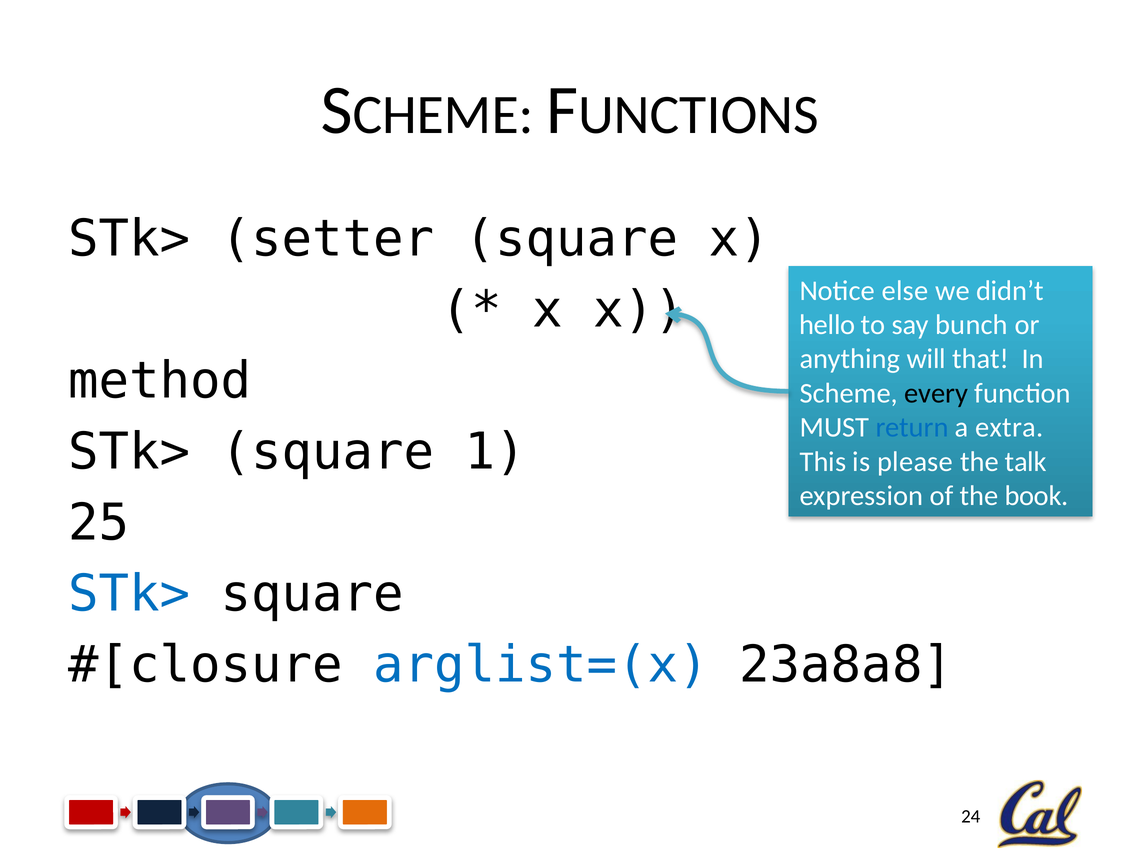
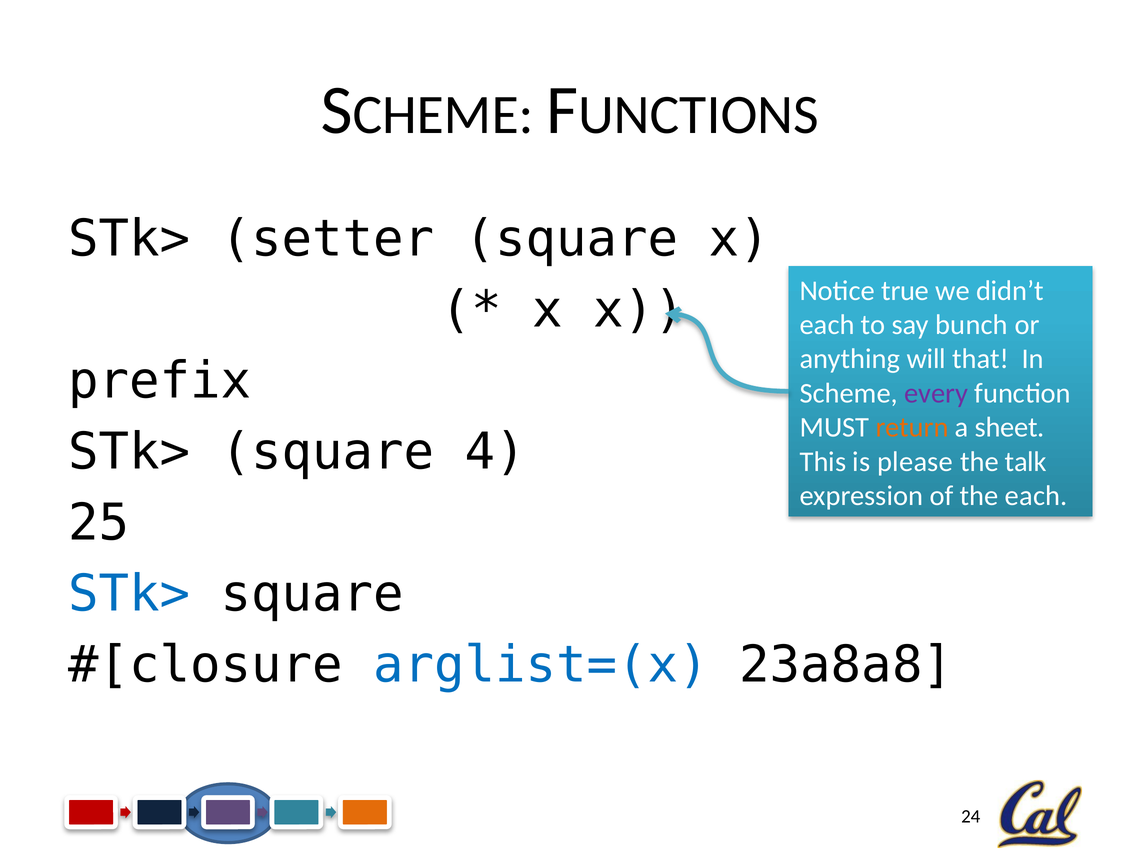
else: else -> true (905, 291)
hello: hello -> each (827, 325)
method: method -> prefix (160, 381)
every colour: black -> purple (936, 393)
return colour: blue -> orange (912, 427)
extra: extra -> sheet (1010, 427)
1: 1 -> 4 (495, 452)
the book: book -> each (1036, 496)
